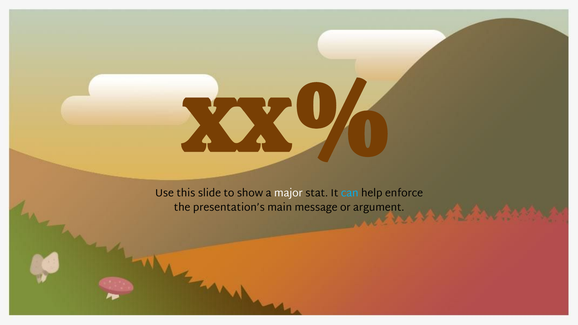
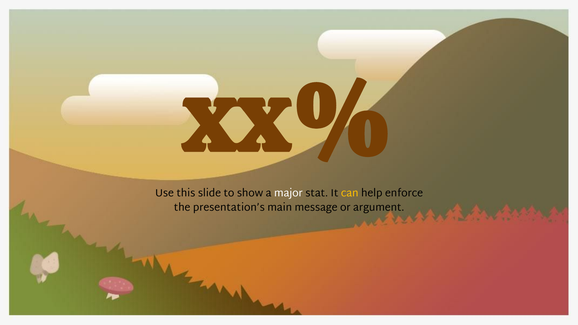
can colour: light blue -> yellow (350, 193)
